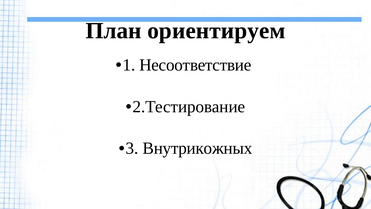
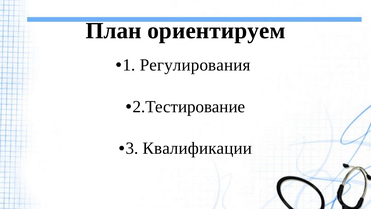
Несоответствие: Несоответствие -> Регулирования (195, 65)
Внутрикожных: Внутрикожных -> Квалификации (197, 148)
